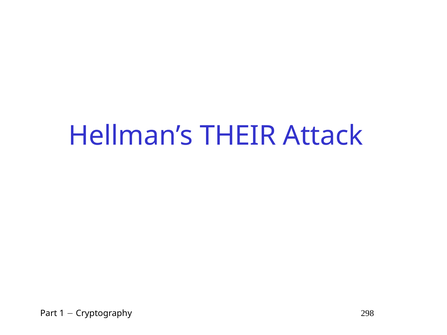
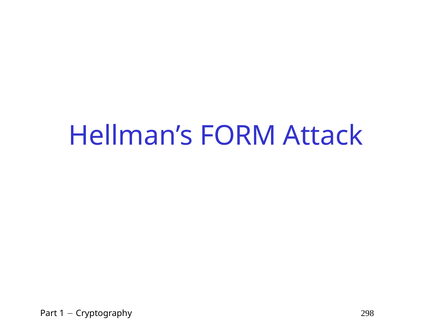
THEIR: THEIR -> FORM (238, 136)
